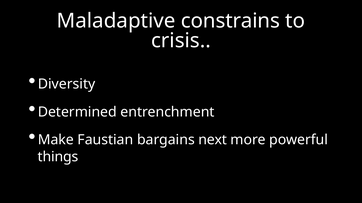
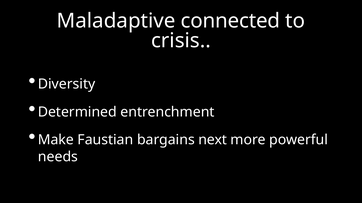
constrains: constrains -> connected (230, 21)
things: things -> needs (58, 157)
